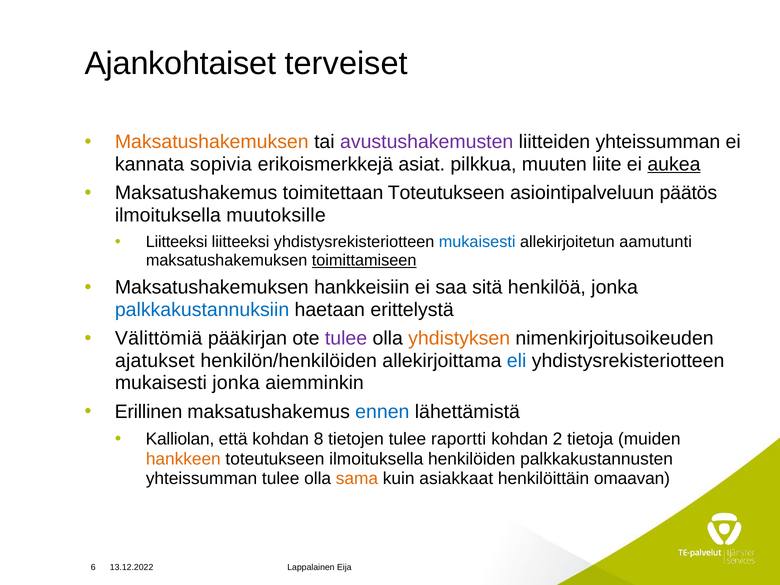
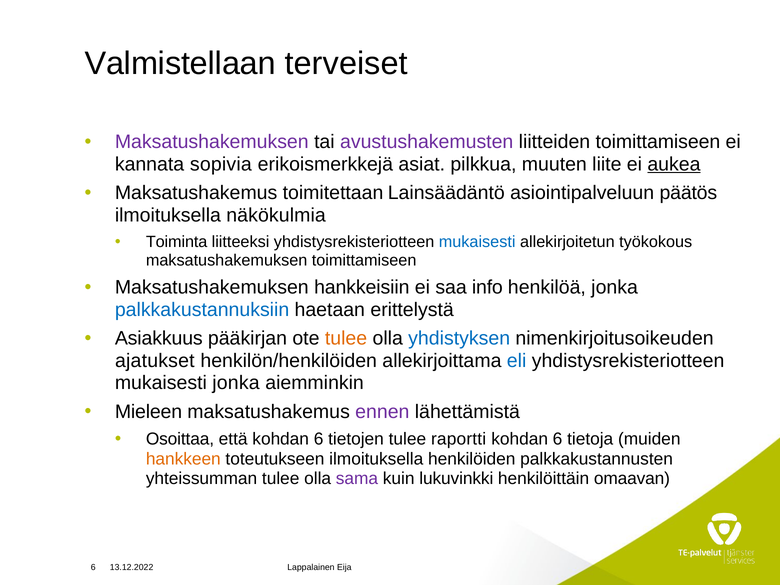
Ajankohtaiset: Ajankohtaiset -> Valmistellaan (180, 64)
Maksatushakemuksen colour: orange -> purple (212, 142)
liitteiden yhteissumman: yhteissumman -> toimittamiseen (658, 142)
toimitettaan Toteutukseen: Toteutukseen -> Lainsäädäntö (446, 193)
muutoksille: muutoksille -> näkökulmia (276, 215)
Liitteeksi: Liitteeksi -> Toiminta (177, 242)
aamutunti: aamutunti -> työkokous (656, 242)
toimittamiseen underline: present -> none (364, 260)
sitä: sitä -> info (487, 287)
Välittömiä: Välittömiä -> Asiakkuus (159, 338)
tulee colour: purple -> orange (346, 338)
yhdistyksen colour: orange -> blue (459, 338)
Erillinen: Erillinen -> Mieleen (149, 412)
ennen colour: blue -> purple (382, 412)
Kalliolan: Kalliolan -> Osoittaa (180, 439)
että kohdan 8: 8 -> 6 (319, 439)
2: 2 -> 6 (558, 439)
sama colour: orange -> purple (357, 479)
asiakkaat: asiakkaat -> lukuvinkki (456, 479)
